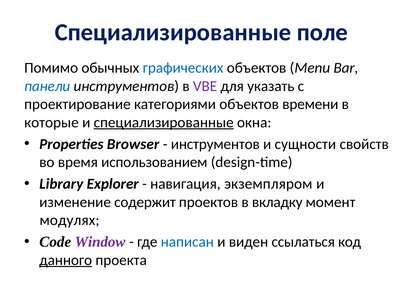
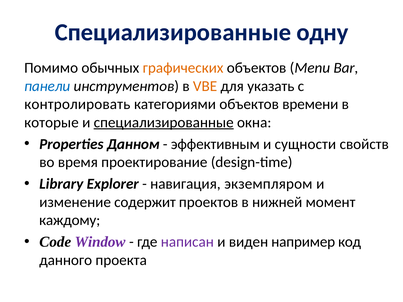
поле: поле -> одну (322, 33)
графических colour: blue -> orange (183, 68)
VBE colour: purple -> orange (205, 86)
проектирование: проектирование -> контролировать (77, 104)
Browser: Browser -> Данном (133, 144)
инструментов: инструментов -> эффективным (215, 144)
использованием: использованием -> проектирование (154, 162)
вкладку: вкладку -> нижней (277, 202)
модулях: модулях -> каждому (70, 220)
написан colour: blue -> purple (187, 242)
ссылаться: ссылаться -> например (303, 242)
данного underline: present -> none (66, 260)
